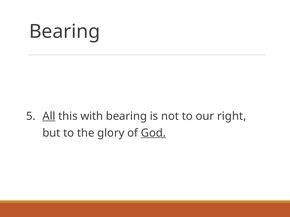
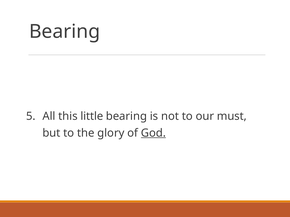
All underline: present -> none (49, 116)
with: with -> little (92, 116)
right: right -> must (232, 116)
